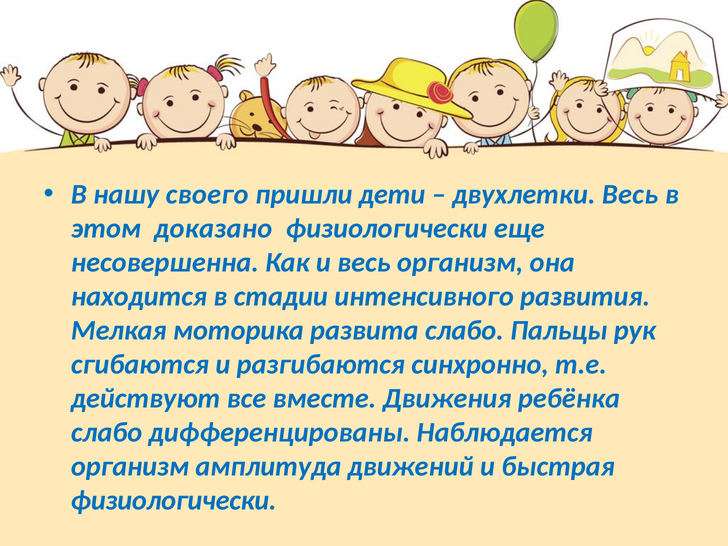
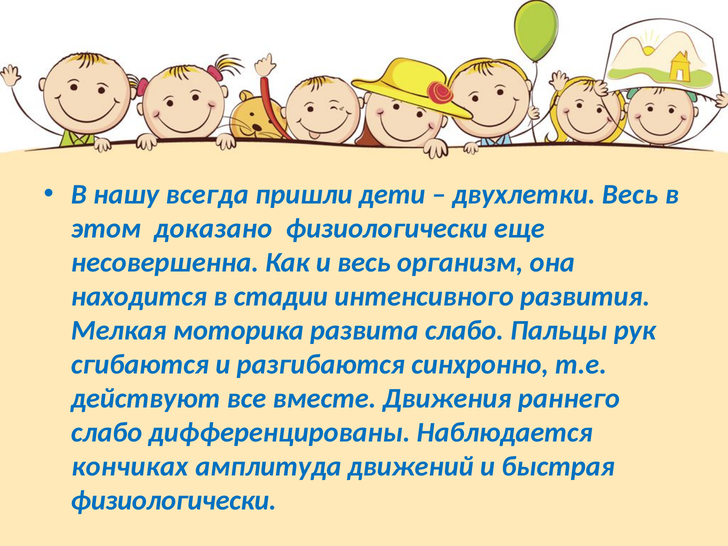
своего: своего -> всегда (207, 195)
ребёнка: ребёнка -> раннего (569, 398)
организм: организм -> кончиках (130, 466)
